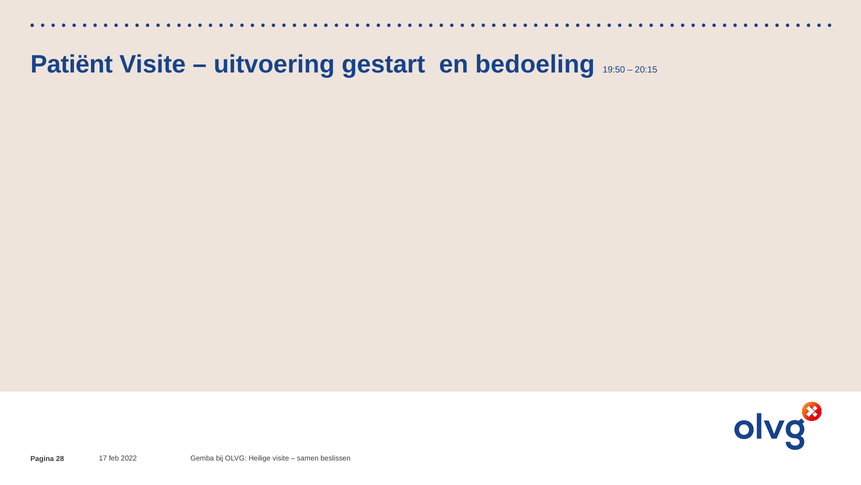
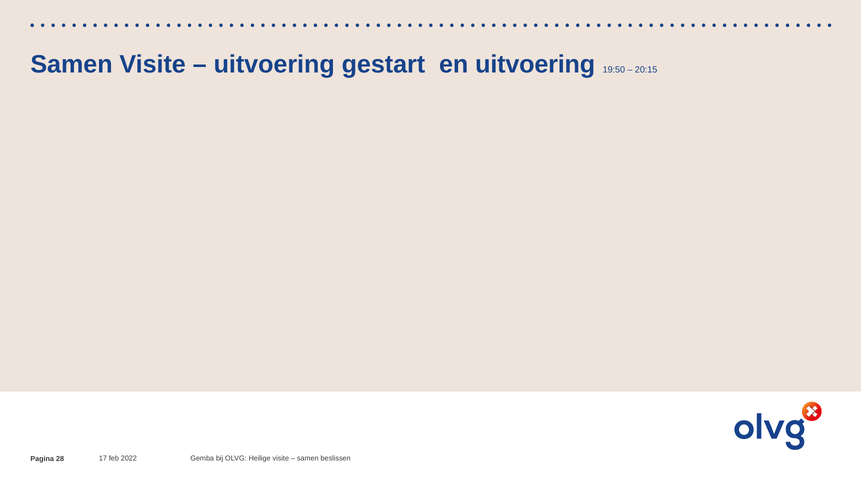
Patiënt: Patiënt -> Samen (72, 64)
en bedoeling: bedoeling -> uitvoering (535, 64)
